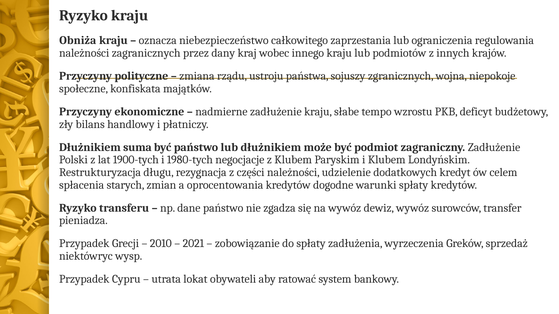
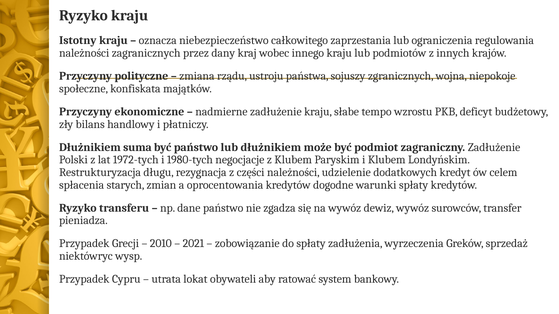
Obniża: Obniża -> Istotny (78, 40)
1900-tych: 1900-tych -> 1972-tych (136, 160)
